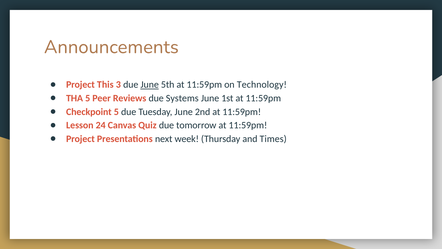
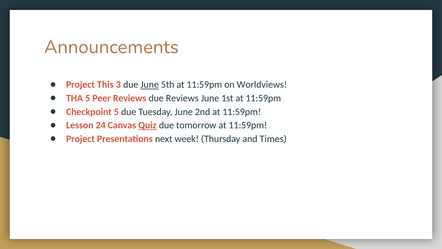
Technology: Technology -> Worldviews (262, 85)
due Systems: Systems -> Reviews (182, 98)
Quiz underline: none -> present (147, 125)
